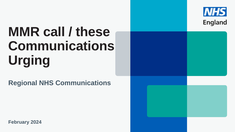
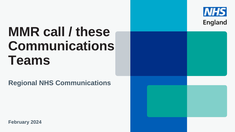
Urging: Urging -> Teams (29, 60)
